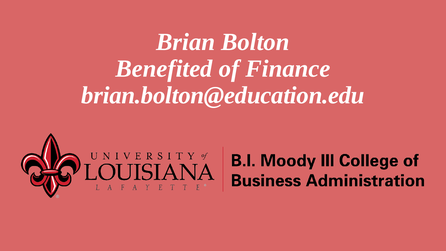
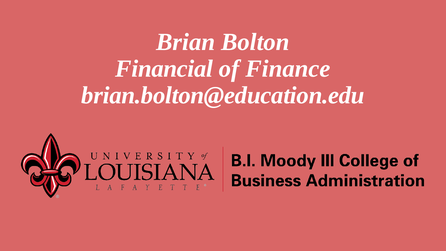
Benefited: Benefited -> Financial (164, 69)
